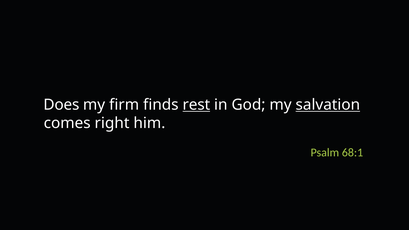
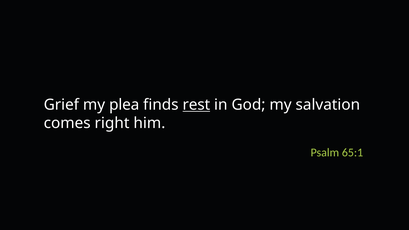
Does: Does -> Grief (61, 105)
firm: firm -> plea (124, 105)
salvation underline: present -> none (328, 105)
68:1: 68:1 -> 65:1 (352, 153)
